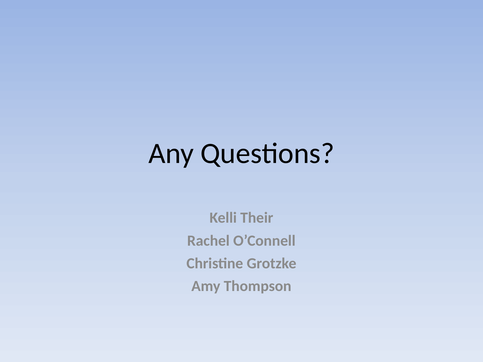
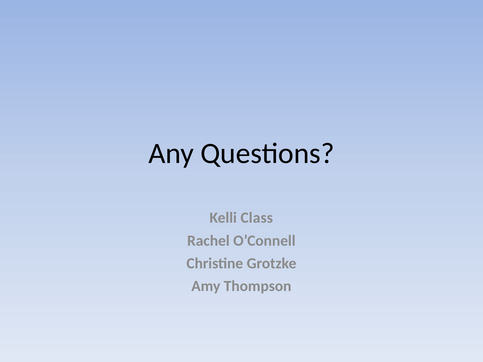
Their: Their -> Class (257, 218)
